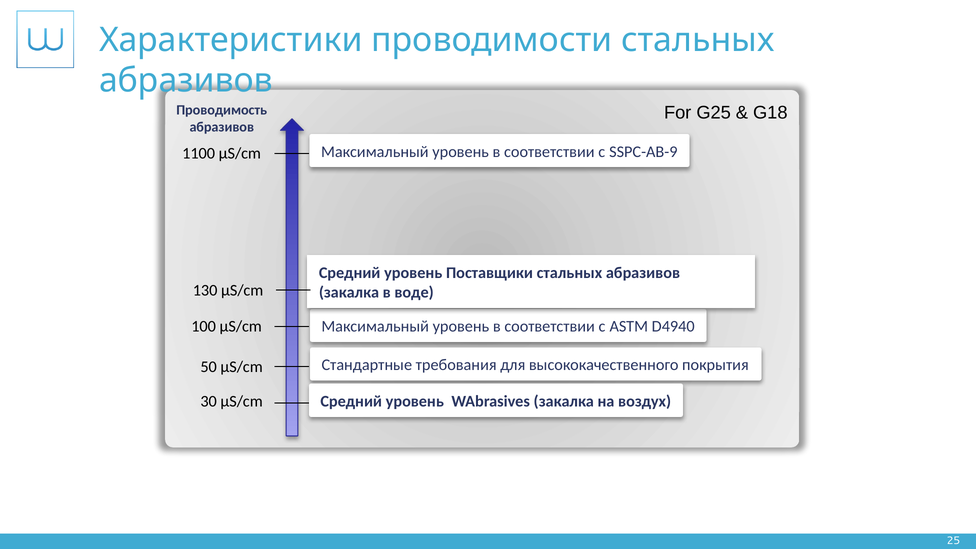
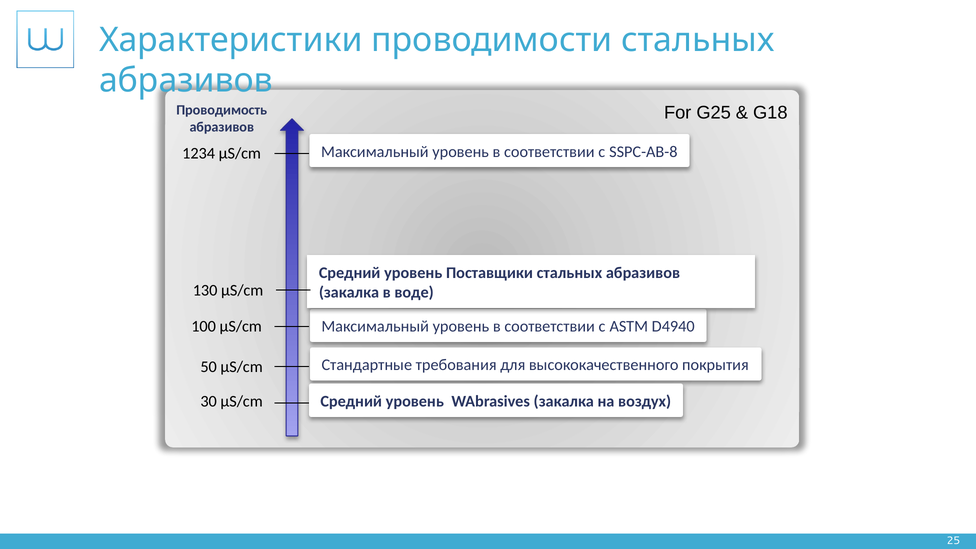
SSPC-AB-9: SSPC-AB-9 -> SSPC-AB-8 (643, 152)
1100: 1100 -> 1234 (199, 154)
